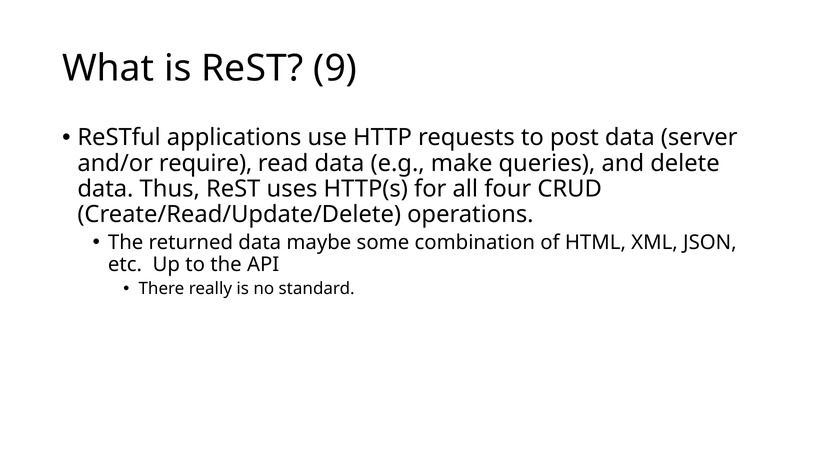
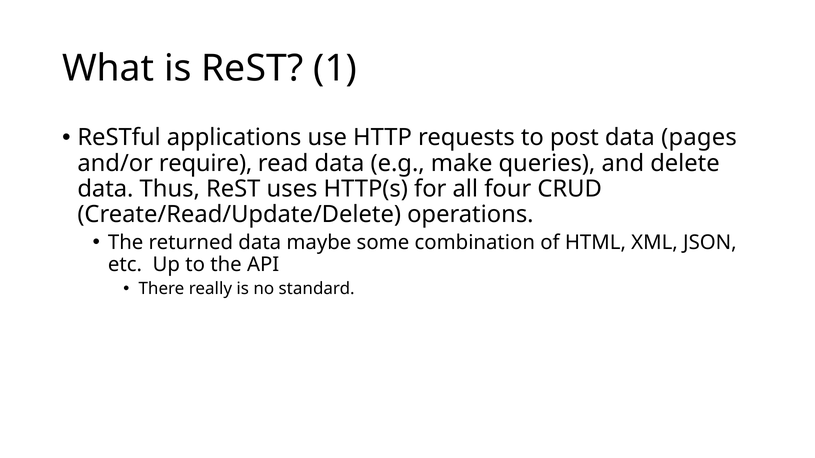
9: 9 -> 1 (335, 68)
server: server -> pages (699, 138)
